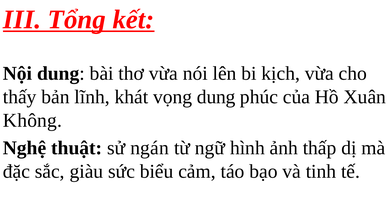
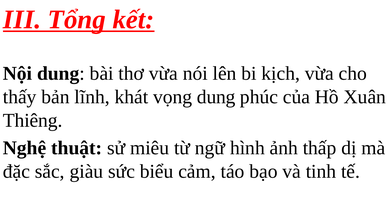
Không: Không -> Thiêng (33, 120)
ngán: ngán -> miêu (150, 148)
